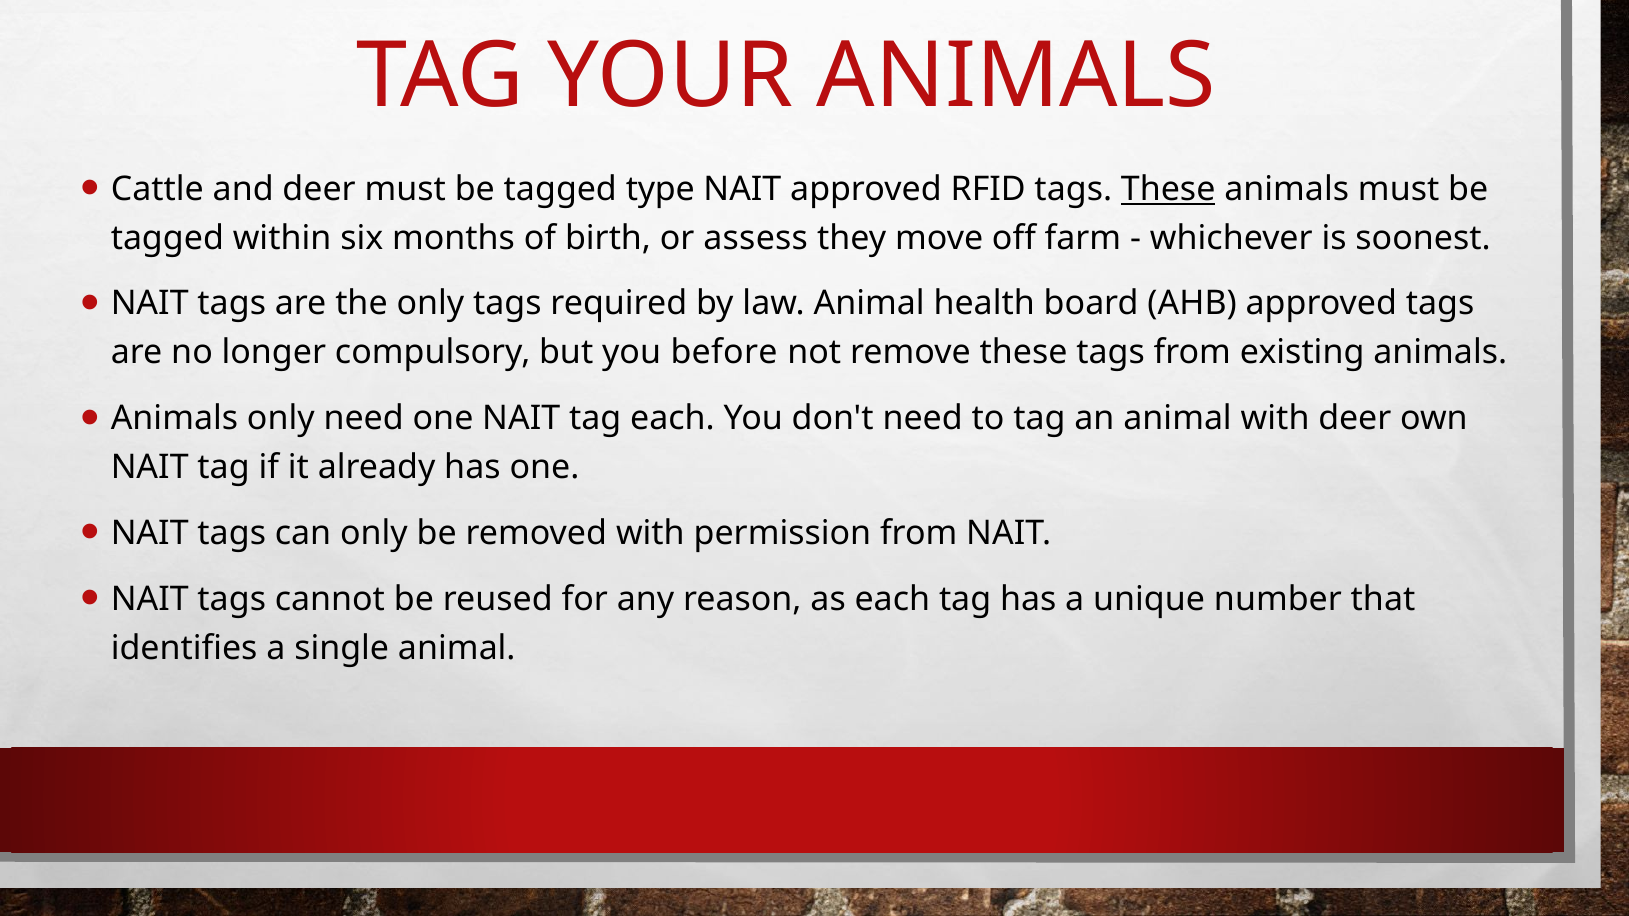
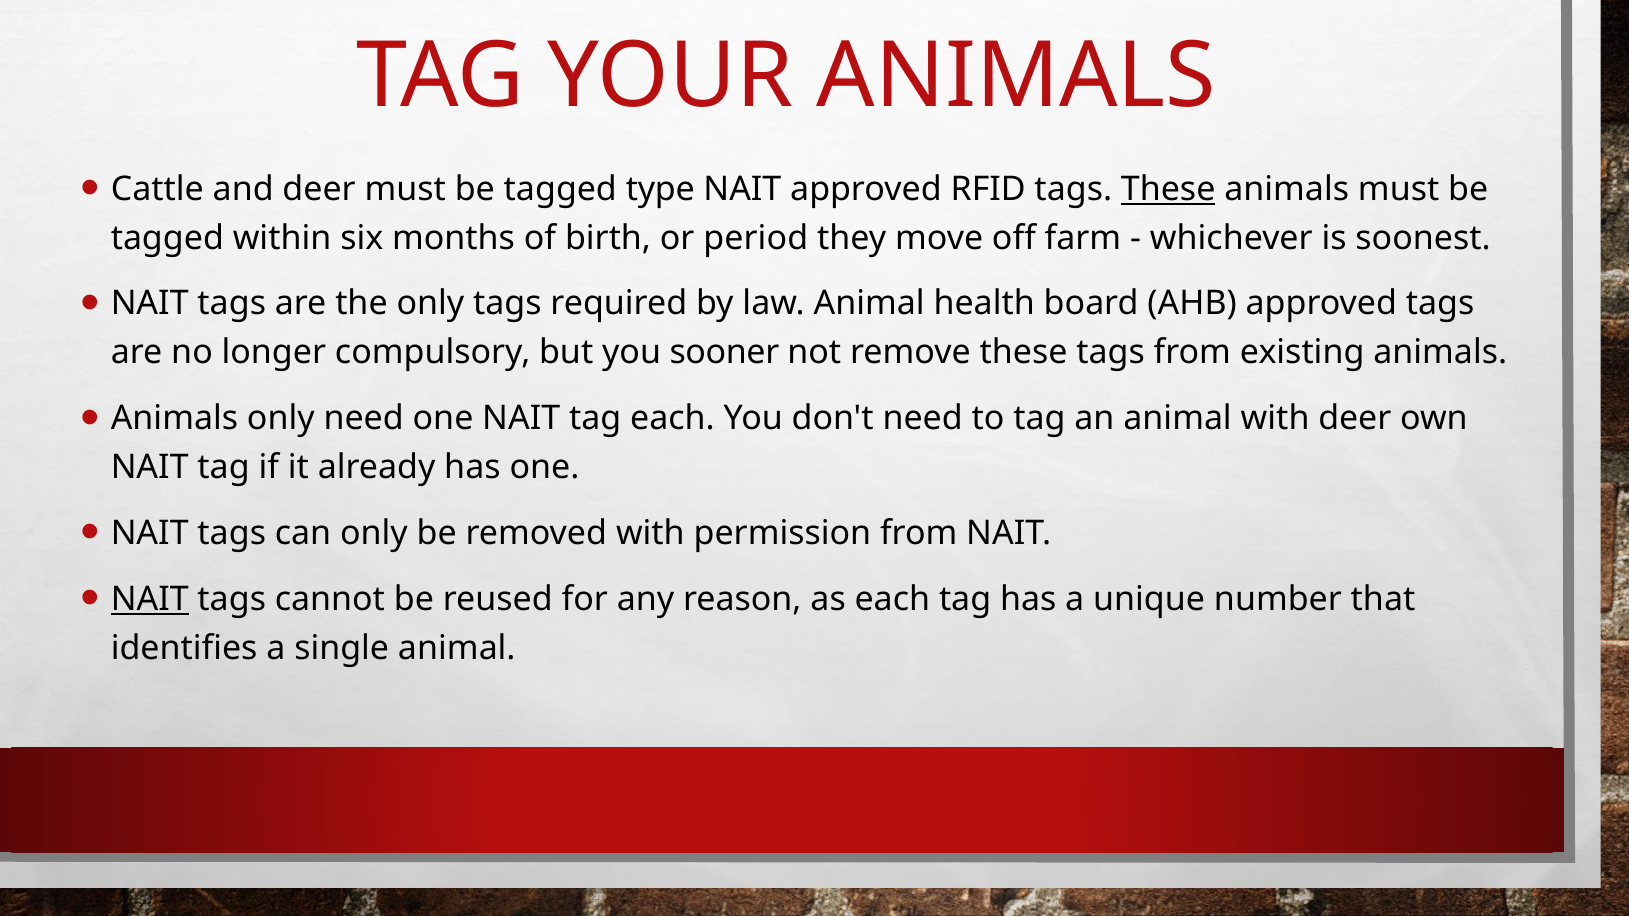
assess: assess -> period (756, 238)
before: before -> sooner (724, 353)
NAIT underline: none -> present (150, 599)
